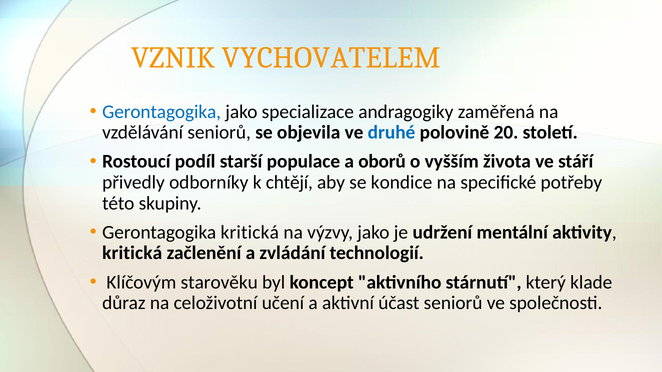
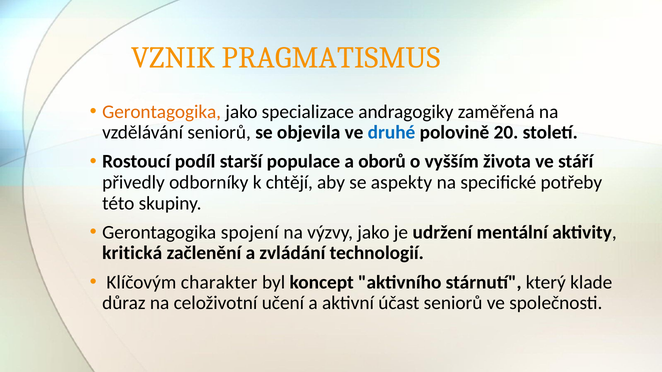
VYCHOVATELEM: VYCHOVATELEM -> PRAGMATISMUS (331, 58)
Gerontagogika colour: blue -> orange (162, 112)
kondice: kondice -> aspekty (402, 183)
Gerontagogika kritická: kritická -> spojení (250, 233)
starověku: starověku -> charakter (219, 282)
